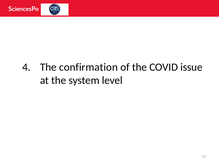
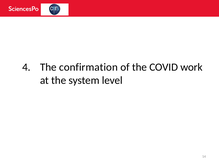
issue: issue -> work (191, 67)
